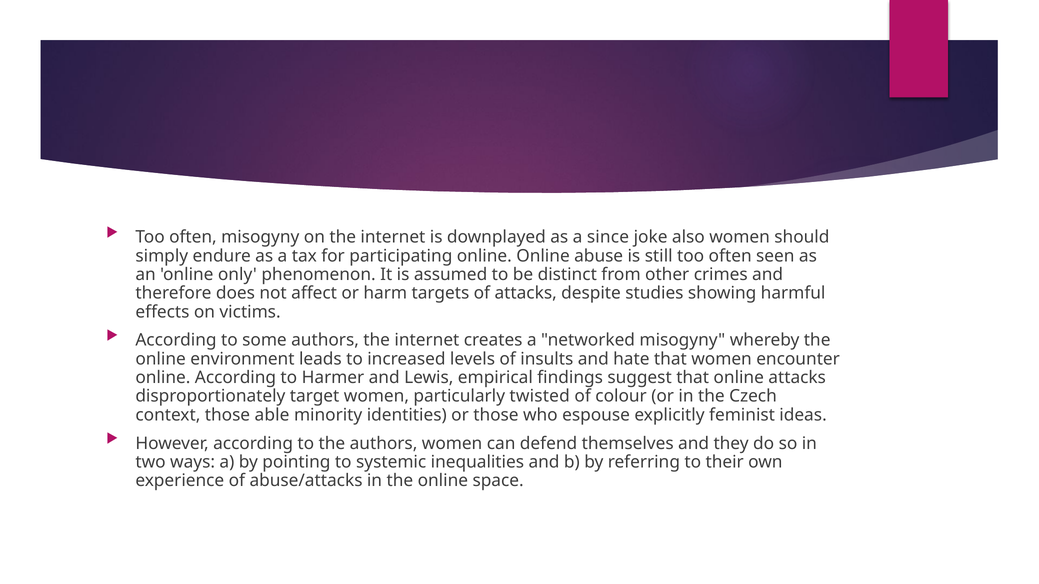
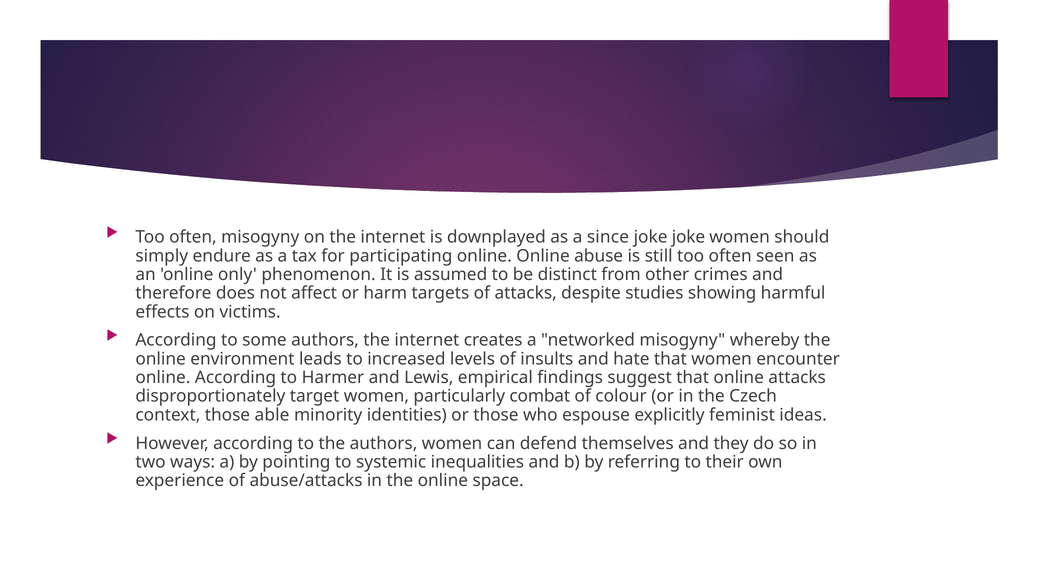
joke also: also -> joke (688, 237)
twisted: twisted -> combat (540, 397)
